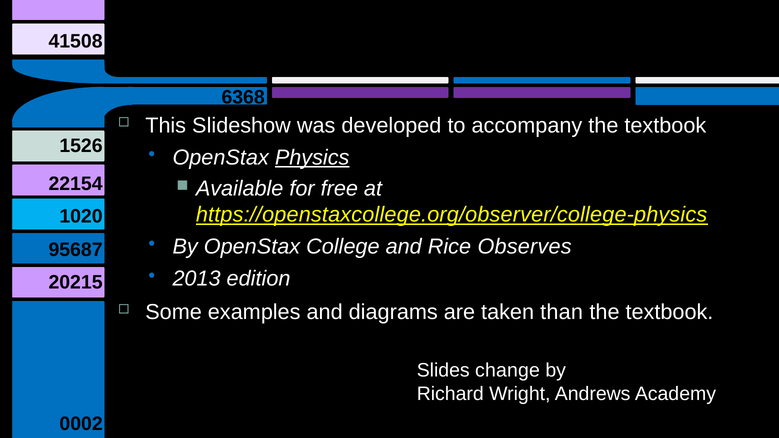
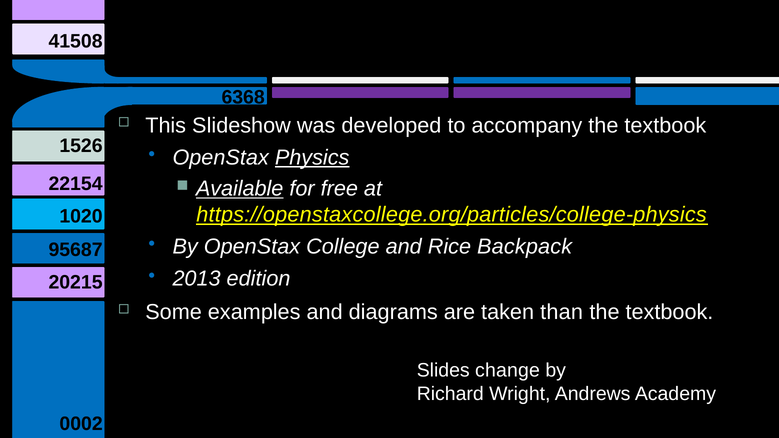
Available underline: none -> present (240, 189)
https://openstaxcollege.org/observer/college-physics: https://openstaxcollege.org/observer/college-physics -> https://openstaxcollege.org/particles/college-physics (452, 215)
Observes: Observes -> Backpack (525, 247)
